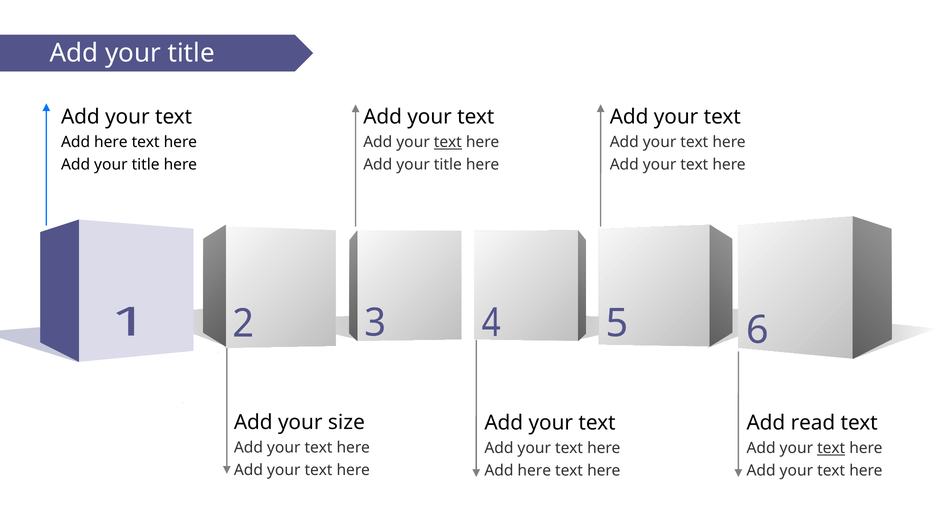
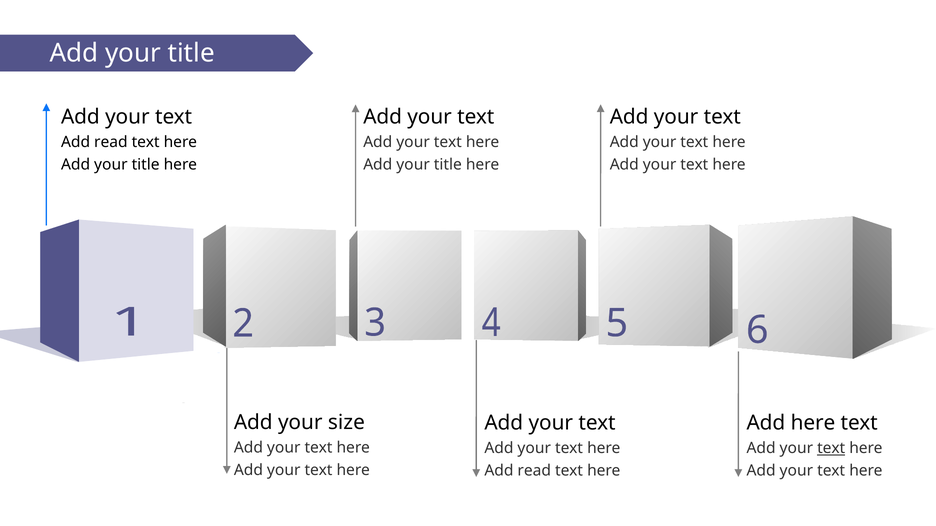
here: here -> read (111, 142)
text underline: present -> none (448, 142)
Add read: read -> here (813, 424)
here: here -> read (534, 471)
